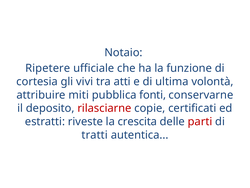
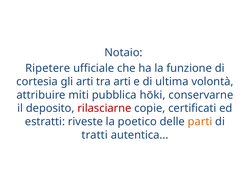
gli vivi: vivi -> arti (85, 81)
tra atti: atti -> arti (122, 81)
fonti: fonti -> hōki (153, 95)
crescita: crescita -> poetico (137, 121)
parti colour: red -> orange (200, 121)
